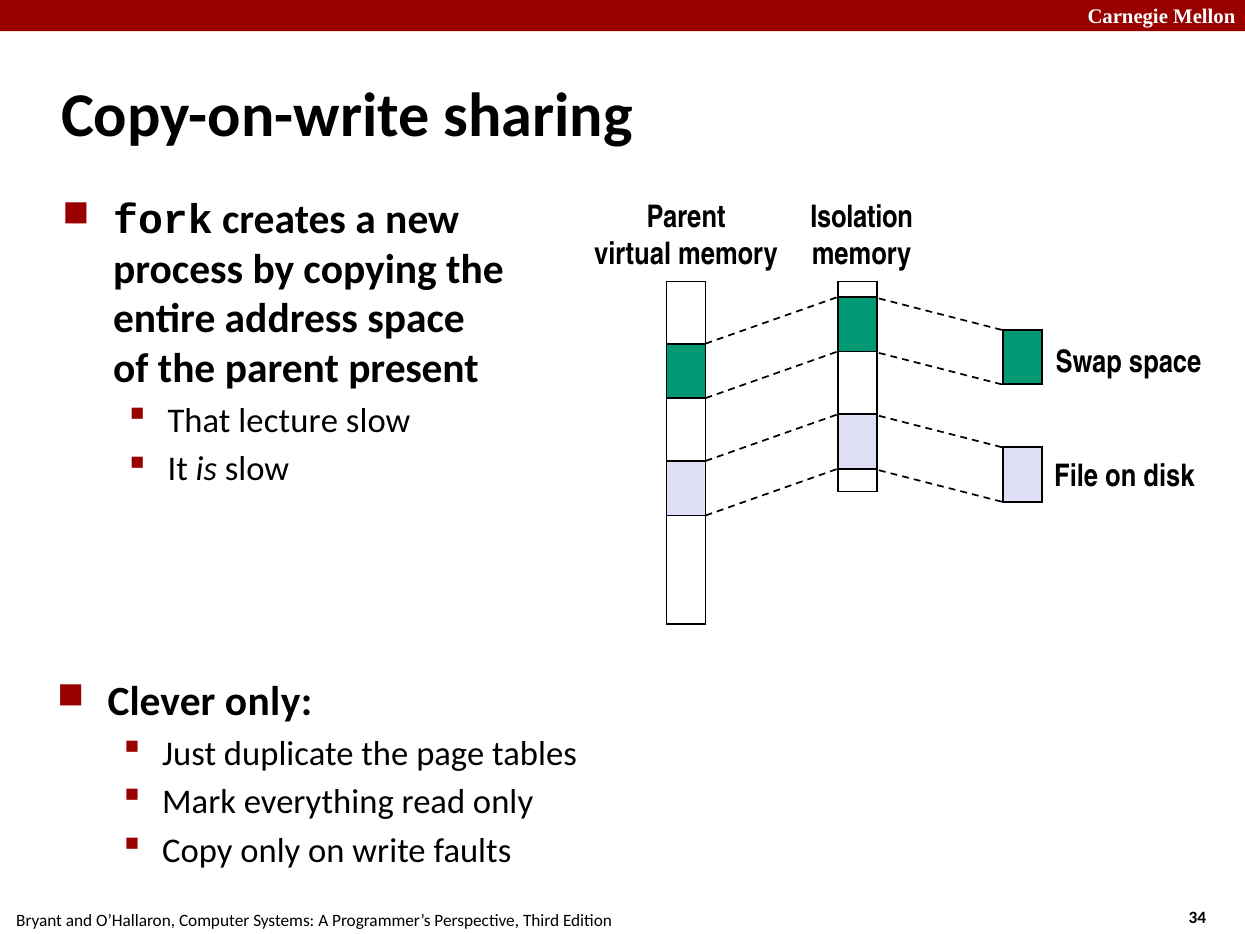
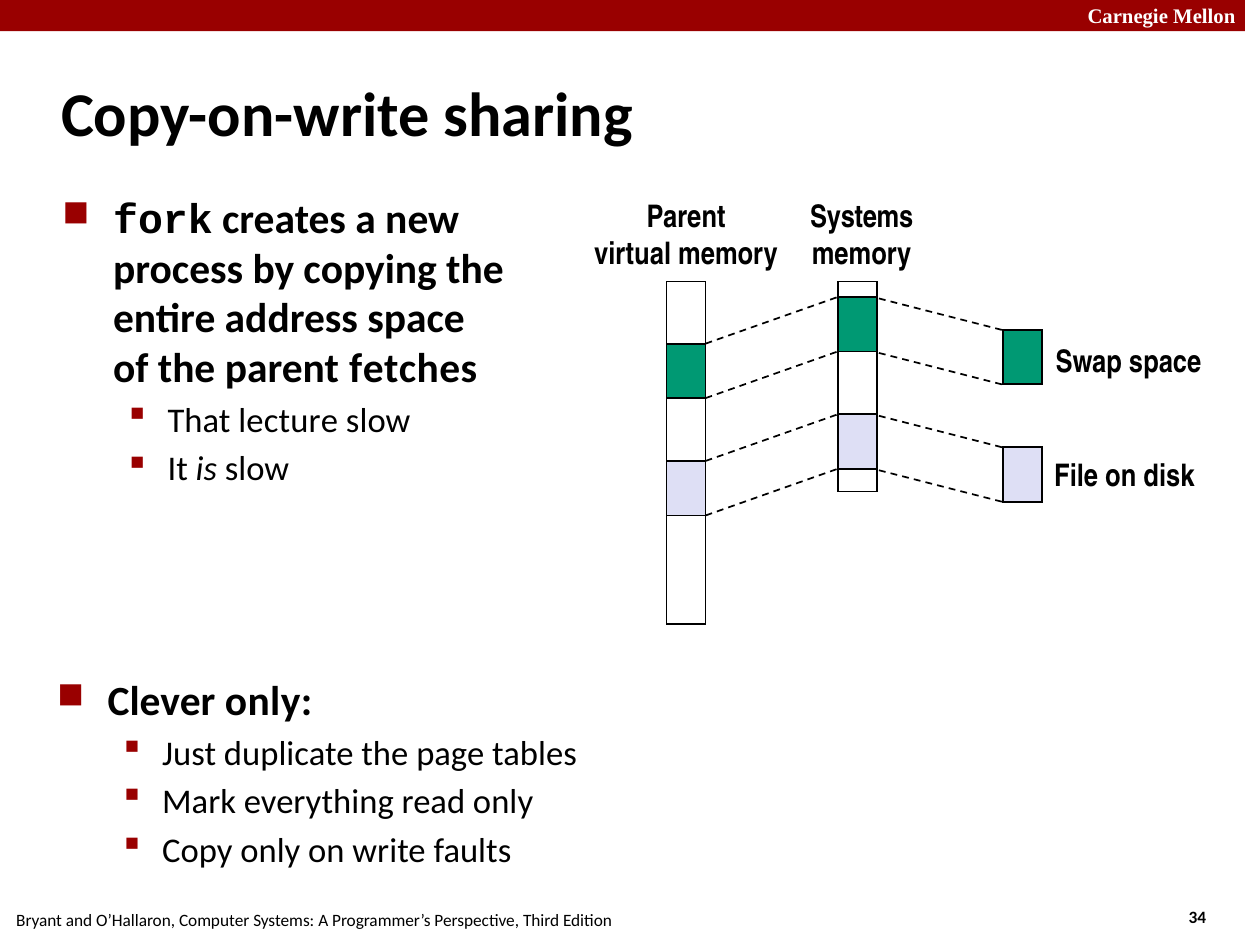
Isolation: Isolation -> Systems (862, 217)
present: present -> fetches (413, 369)
